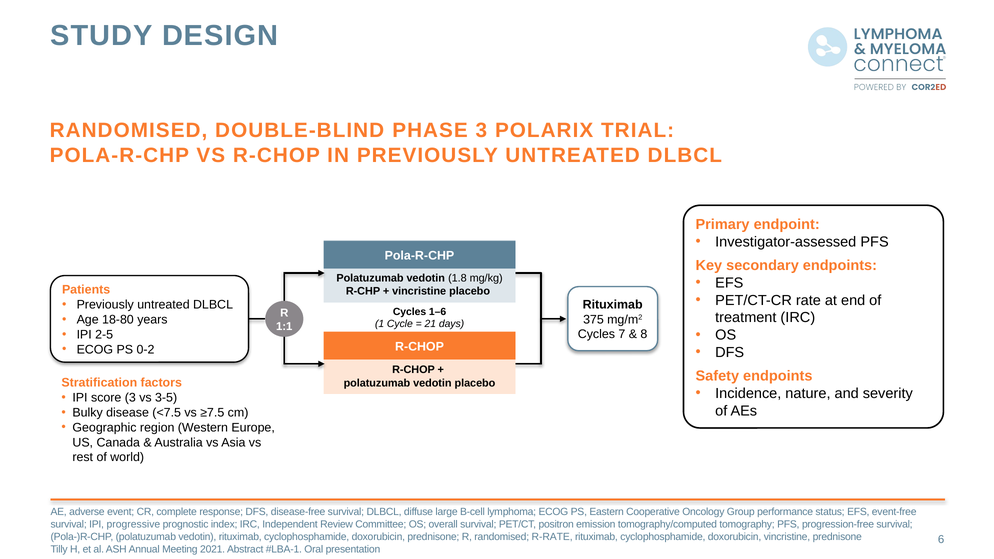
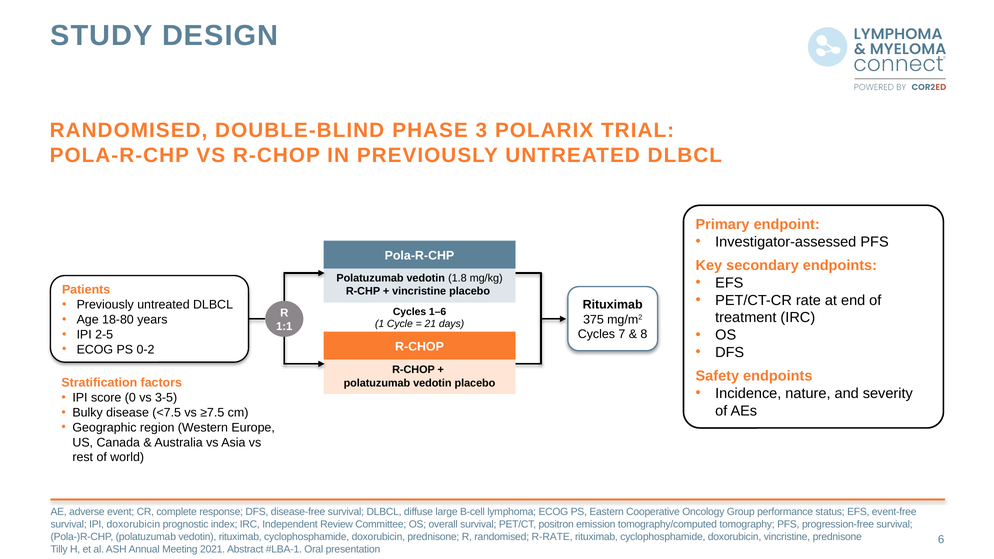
score 3: 3 -> 0 (130, 398)
IPI progressive: progressive -> doxorubicin (133, 525)
